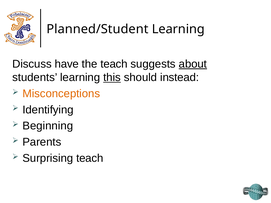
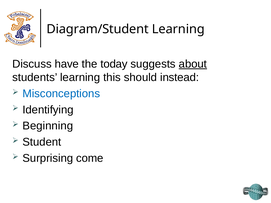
Planned/Student: Planned/Student -> Diagram/Student (98, 29)
the teach: teach -> today (114, 64)
this underline: present -> none (112, 78)
Misconceptions colour: orange -> blue (61, 94)
Parents: Parents -> Student (42, 142)
Surprising teach: teach -> come (90, 158)
